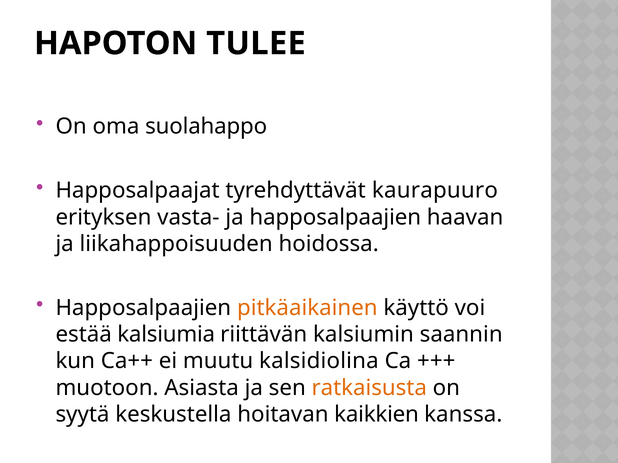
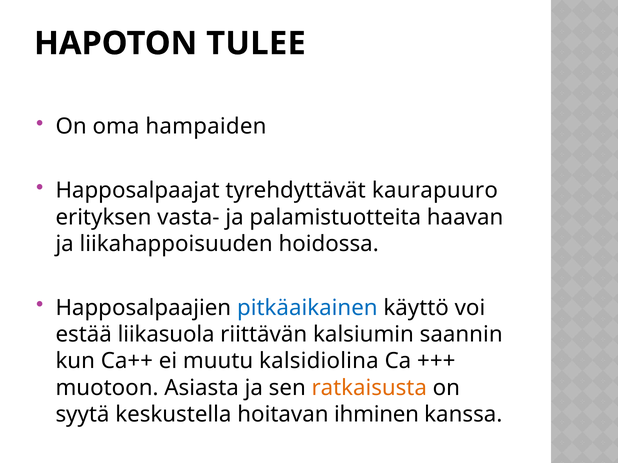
suolahappo: suolahappo -> hampaiden (206, 127)
ja happosalpaajien: happosalpaajien -> palamistuotteita (335, 217)
pitkäaikainen colour: orange -> blue (307, 308)
kalsiumia: kalsiumia -> liikasuola (166, 335)
kaikkien: kaikkien -> ihminen (377, 415)
